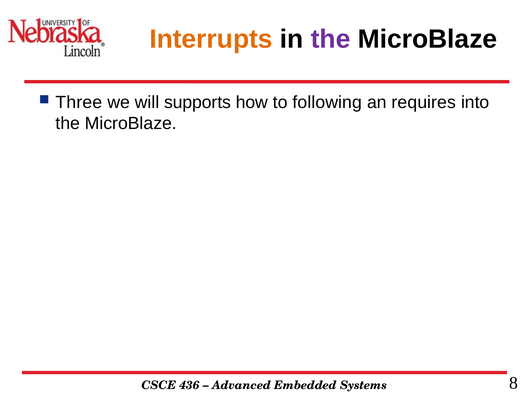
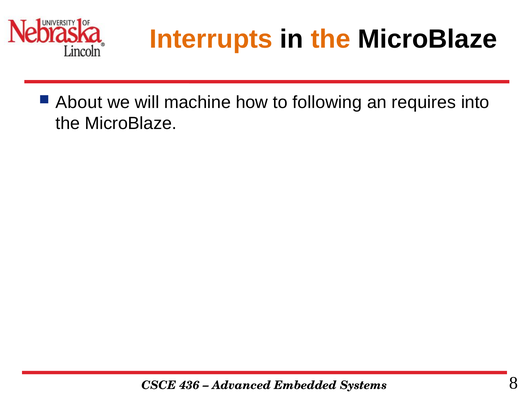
the colour: purple -> orange (331, 39)
Three: Three -> About (79, 103)
supports: supports -> machine (197, 103)
